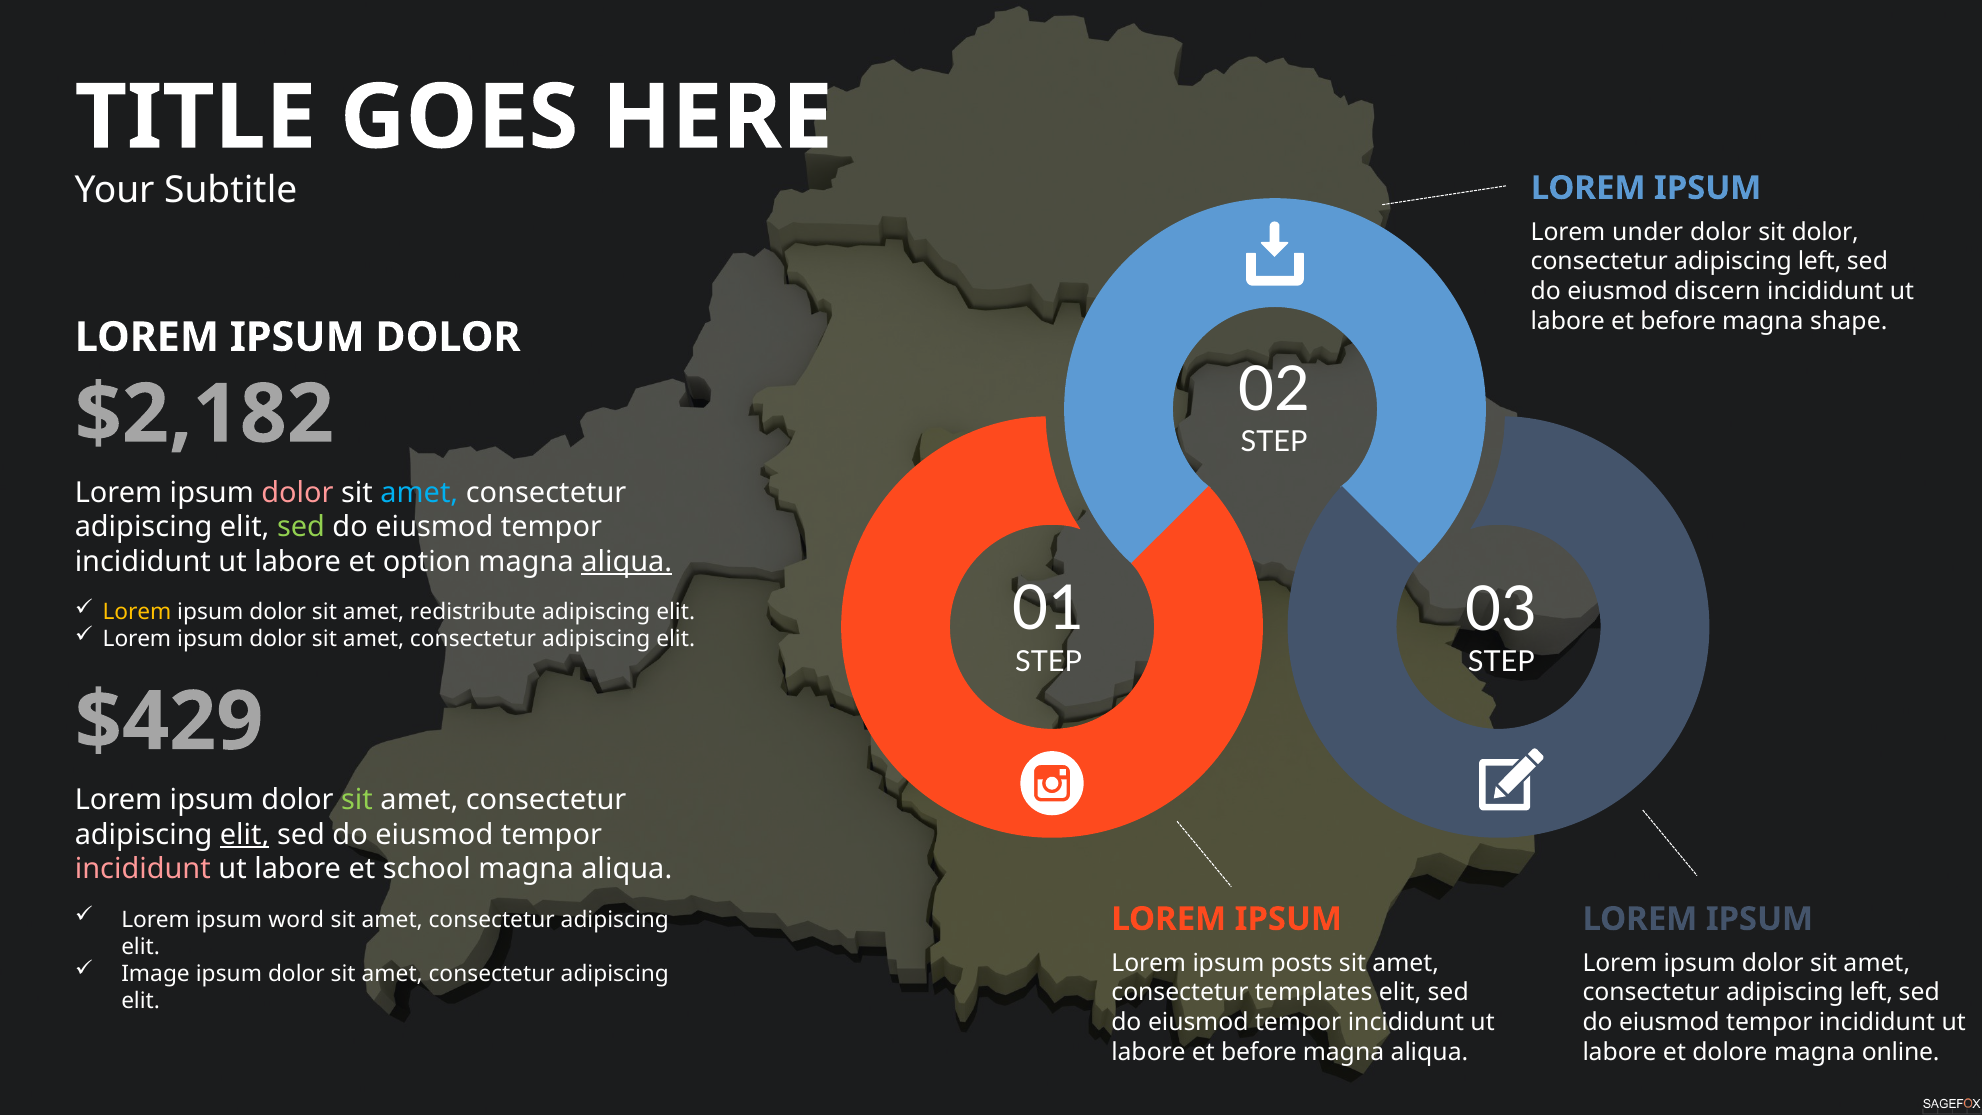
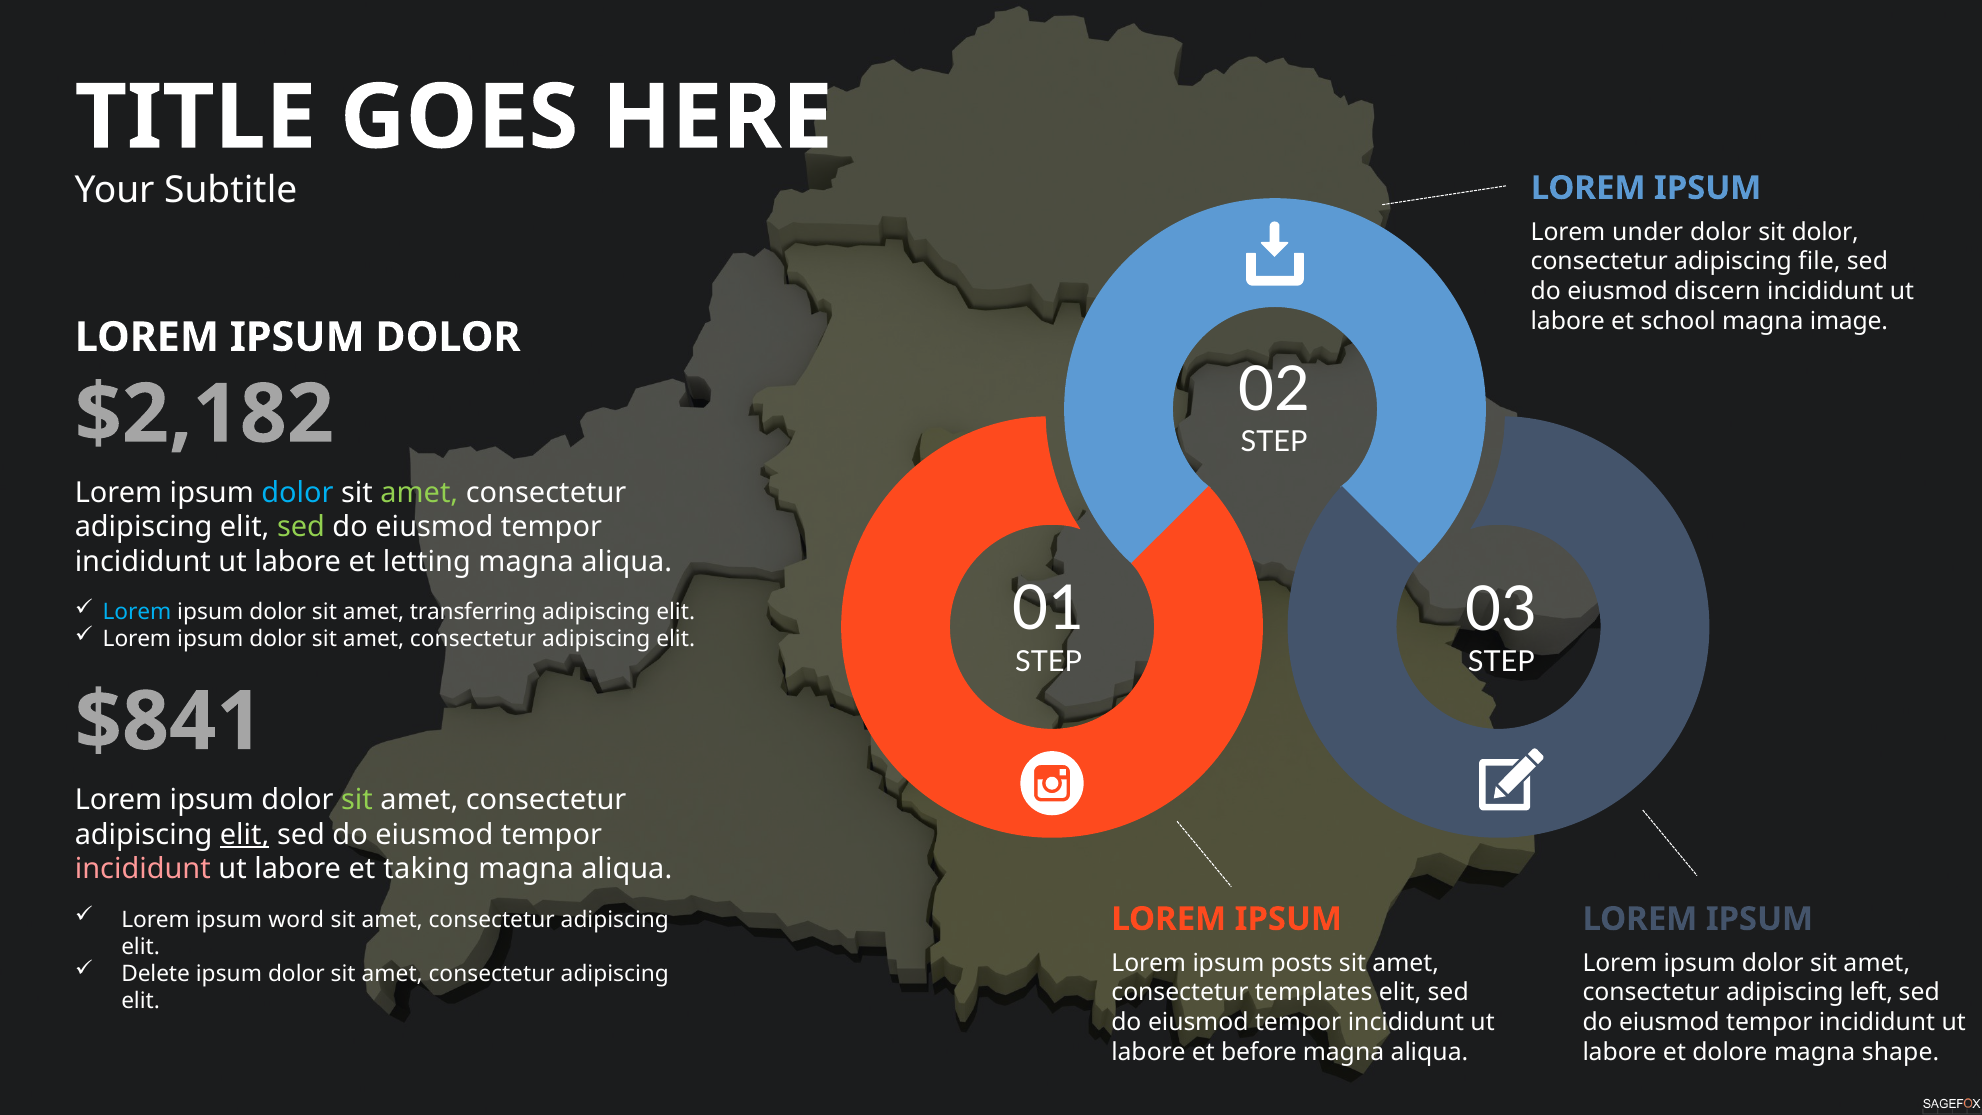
left: left -> file (1819, 262)
before: before -> school (1678, 321)
shape: shape -> image (1849, 321)
dolor colour: pink -> light blue (297, 492)
amet colour: light blue -> light green (419, 492)
option: option -> letting (427, 562)
aliqua underline: present -> none (627, 562)
Lorem colour: yellow -> light blue (137, 612)
redistribute: redistribute -> transferring (473, 612)
$429: $429 -> $841 (169, 722)
school: school -> taking (427, 869)
Image: Image -> Delete (156, 974)
online: online -> shape (1901, 1052)
